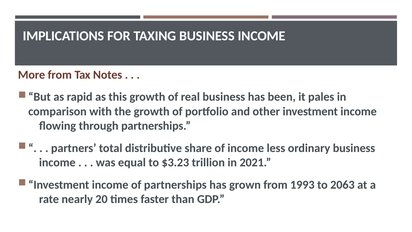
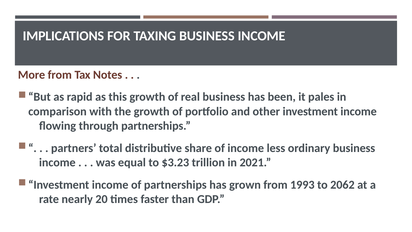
2063: 2063 -> 2062 (342, 185)
